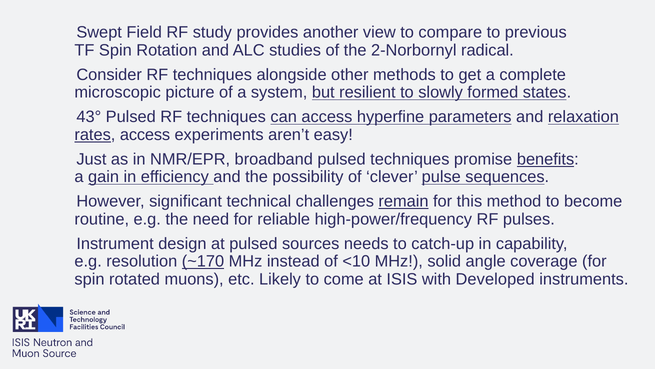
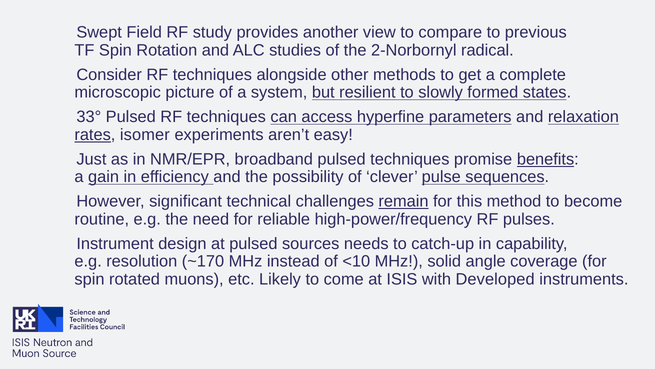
43°: 43° -> 33° (89, 117)
rates access: access -> isomer (145, 135)
~170 underline: present -> none (203, 261)
